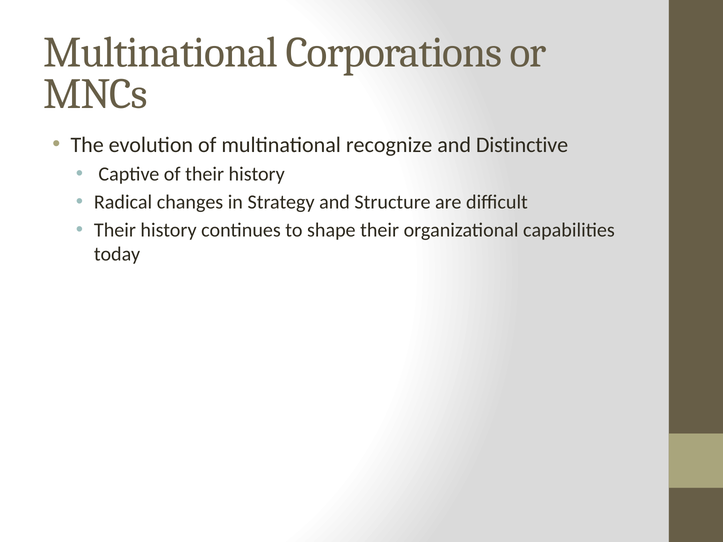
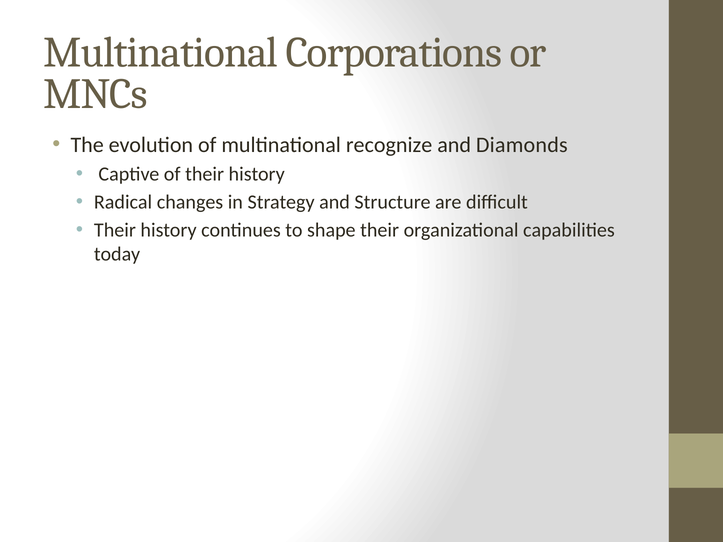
Distinctive: Distinctive -> Diamonds (522, 145)
